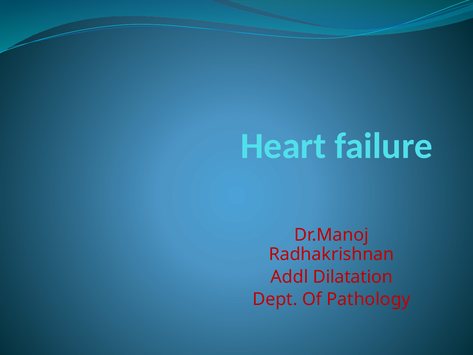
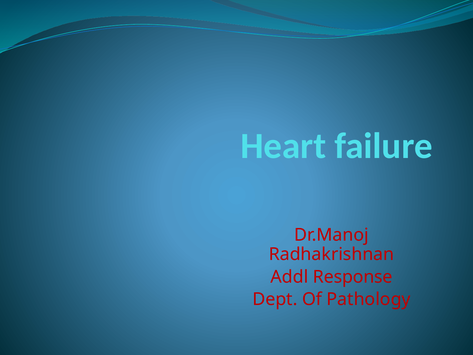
Dilatation: Dilatation -> Response (353, 277)
